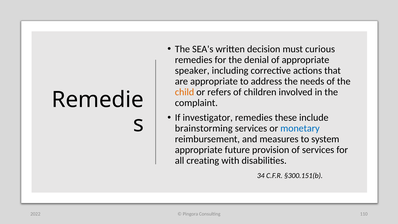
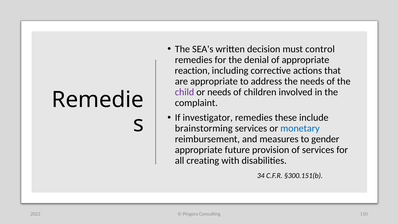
curious: curious -> control (320, 49)
speaker: speaker -> reaction (192, 71)
child colour: orange -> purple (185, 92)
or refers: refers -> needs (219, 92)
system: system -> gender (325, 139)
